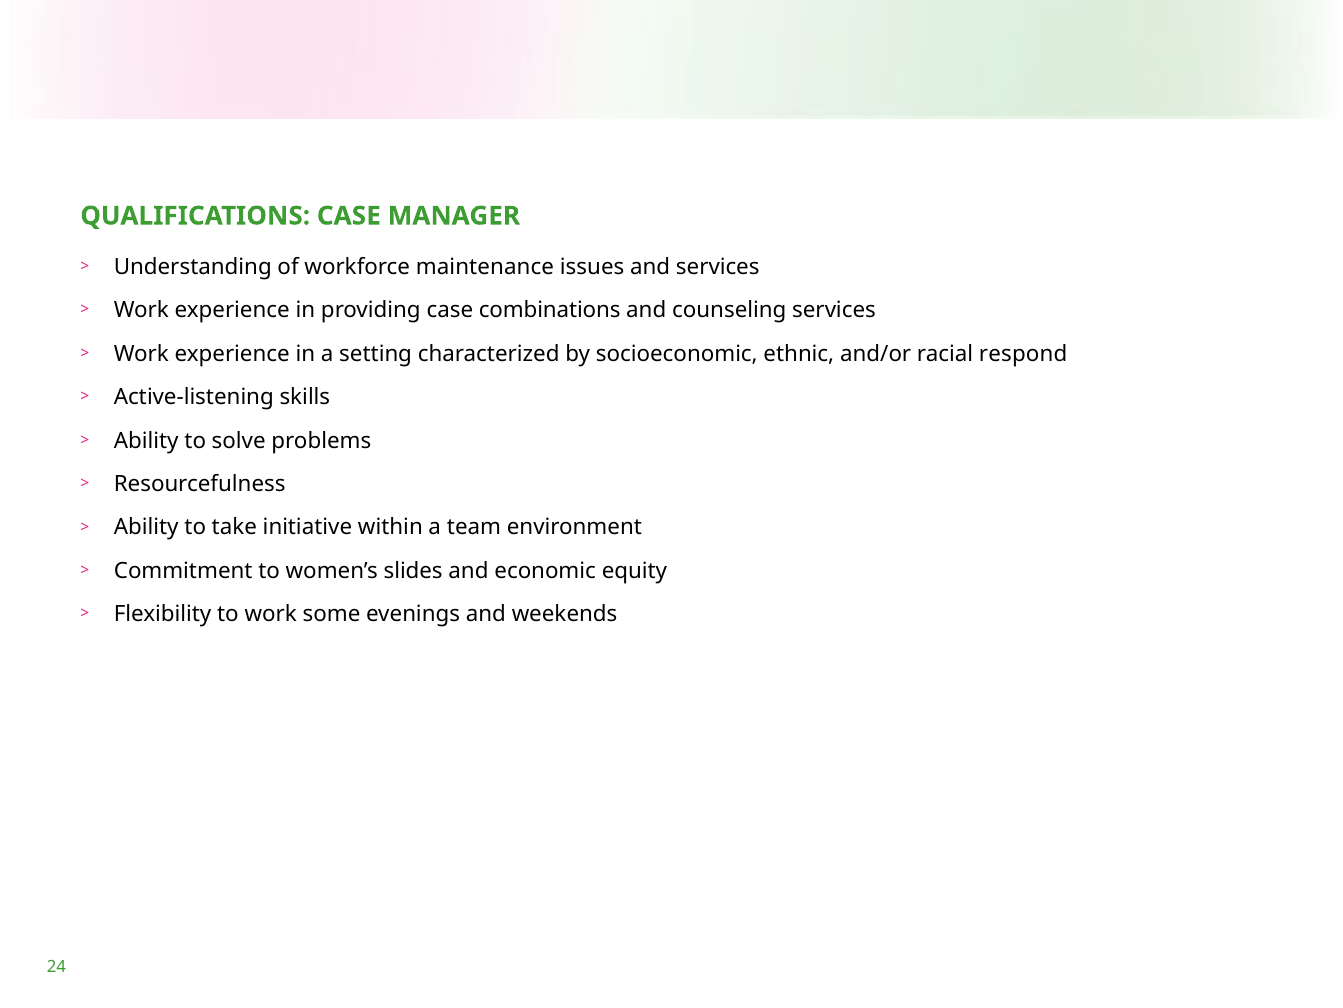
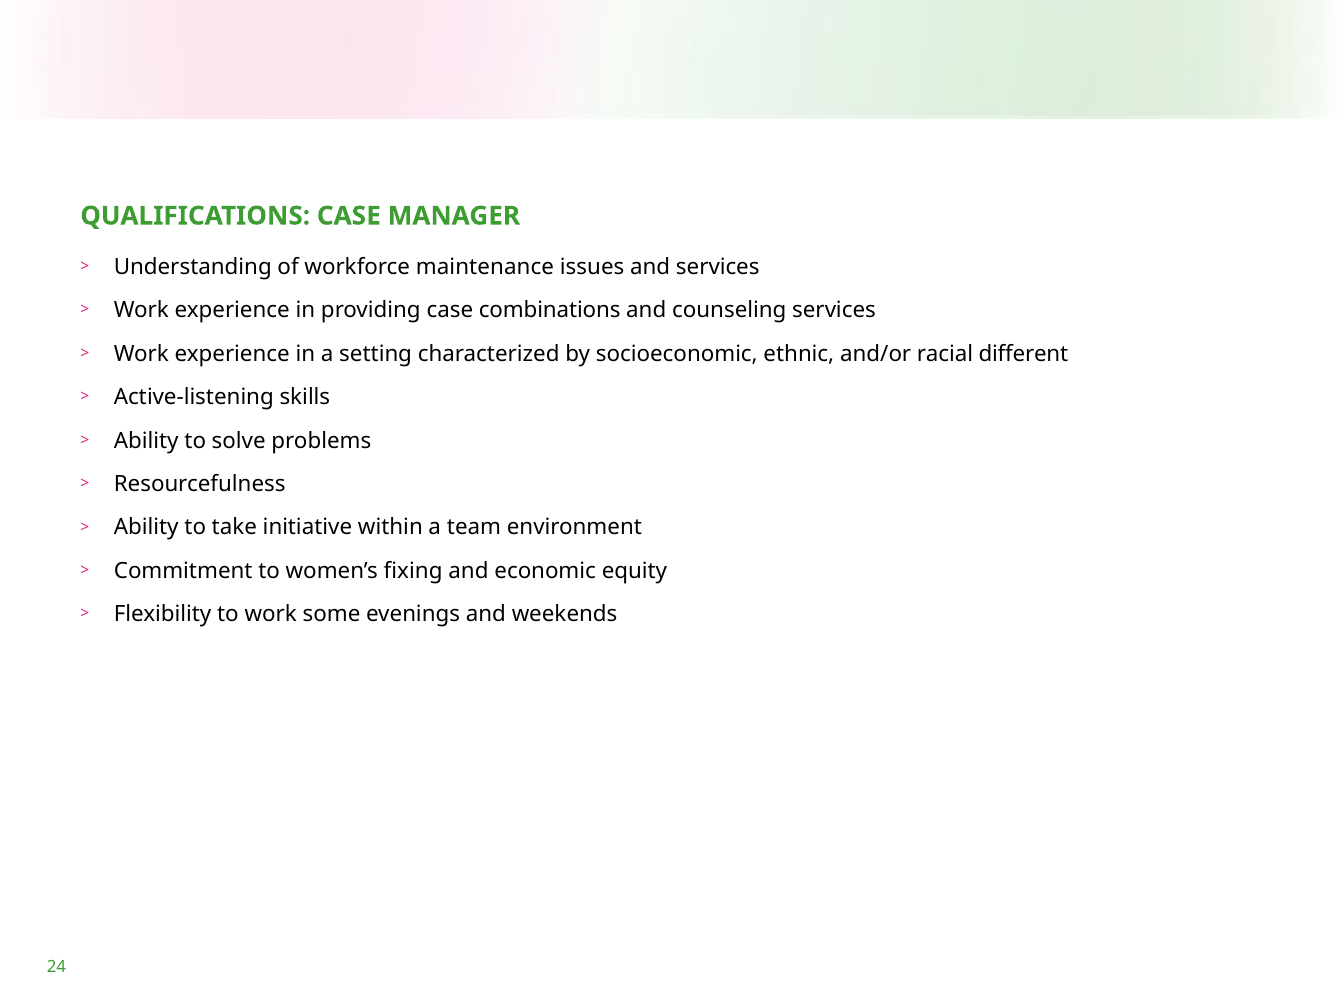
respond: respond -> different (1023, 354)
slides: slides -> fixing (413, 571)
